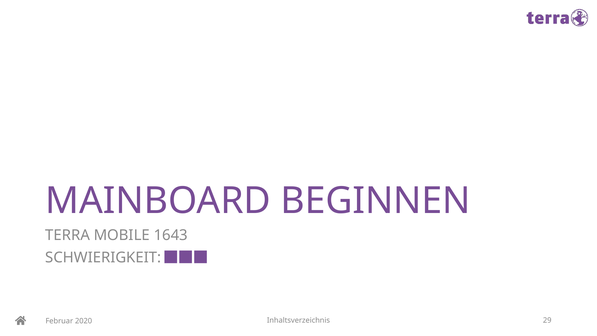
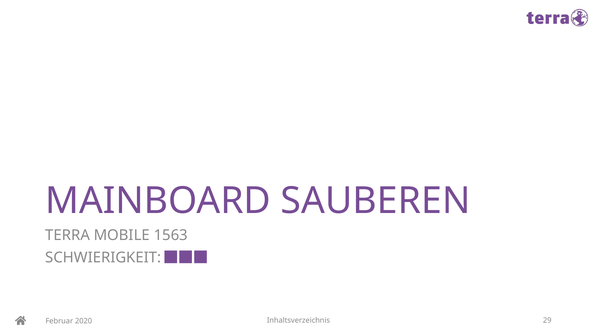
BEGINNEN: BEGINNEN -> SAUBEREN (375, 201)
1643: 1643 -> 1563 (171, 235)
